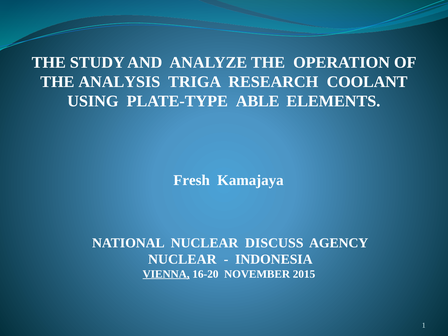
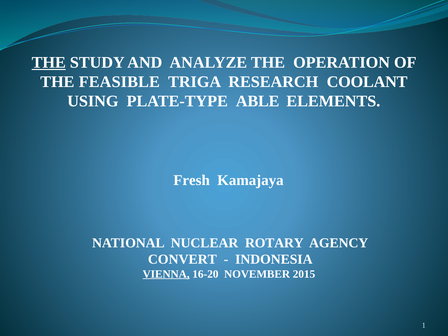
THE underline: none -> present (49, 62)
ANALYSIS: ANALYSIS -> FEASIBLE (119, 82)
DISCUSS: DISCUSS -> ROTARY (274, 243)
NUCLEAR: NUCLEAR -> CONVERT (182, 259)
